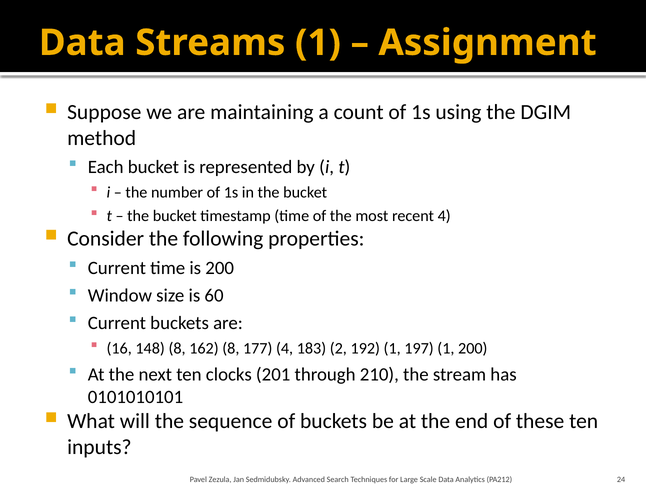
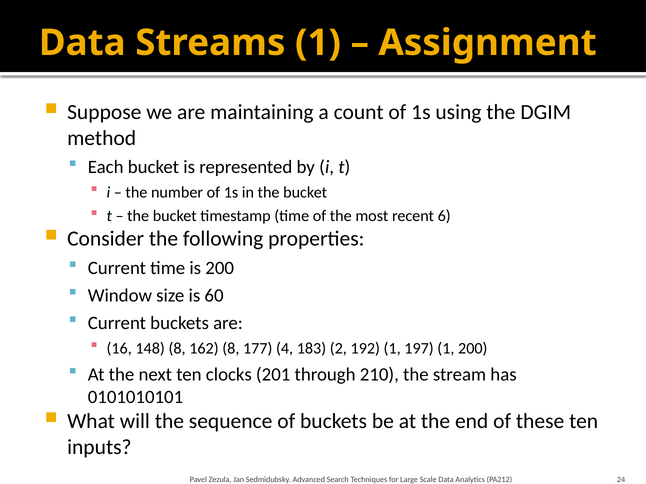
recent 4: 4 -> 6 (444, 216)
